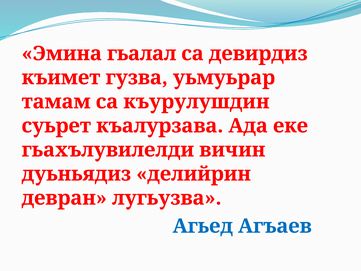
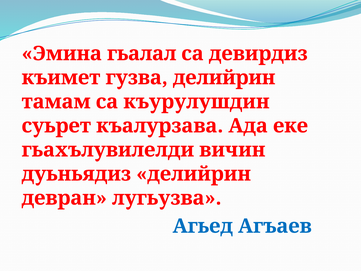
гузва уьмуьрар: уьмуьрар -> делийрин (224, 78)
